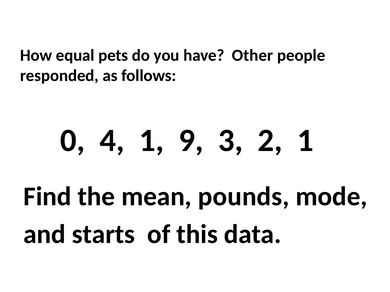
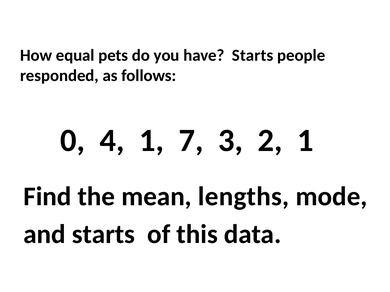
have Other: Other -> Starts (253, 55)
9: 9 -> 7 (191, 141)
pounds: pounds -> lengths (244, 197)
